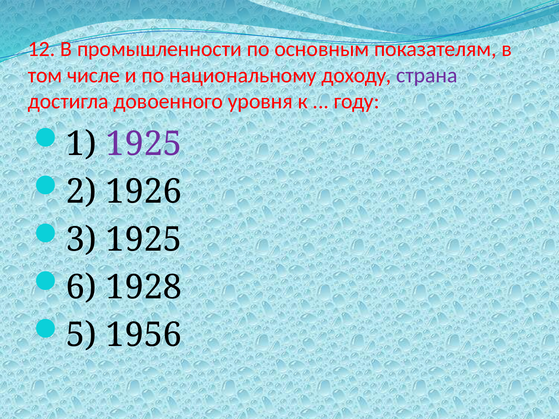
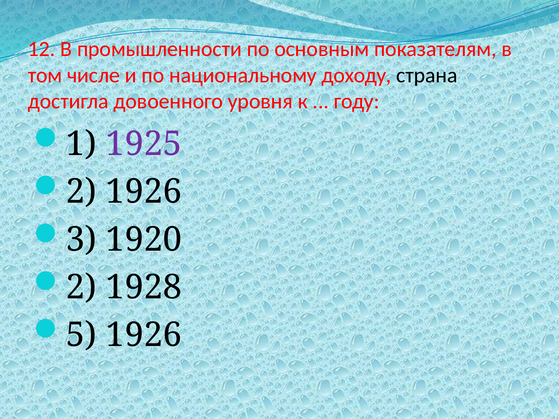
страна colour: purple -> black (427, 75)
3 1925: 1925 -> 1920 (144, 240)
6: 6 -> 2 (81, 287)
5 1956: 1956 -> 1926 (144, 335)
